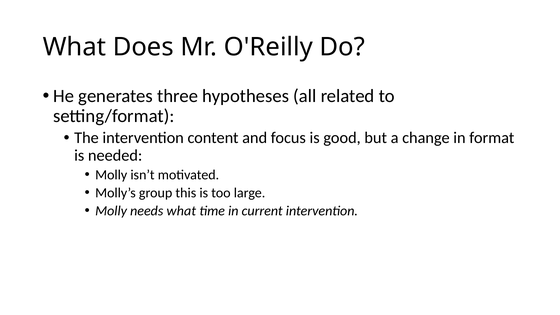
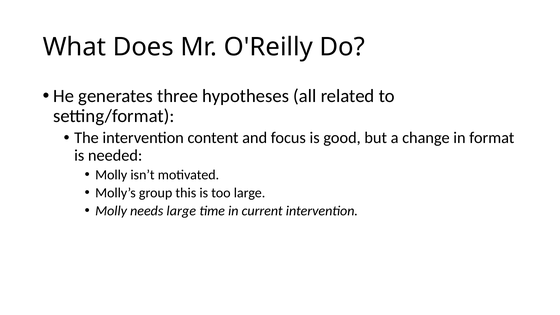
needs what: what -> large (181, 211)
